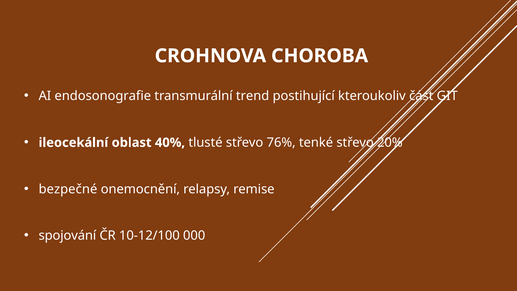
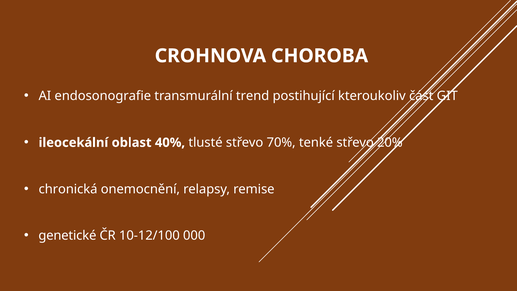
76%: 76% -> 70% (281, 143)
bezpečné: bezpečné -> chronická (68, 189)
spojování: spojování -> genetické (67, 236)
